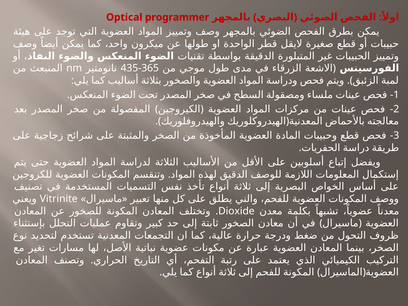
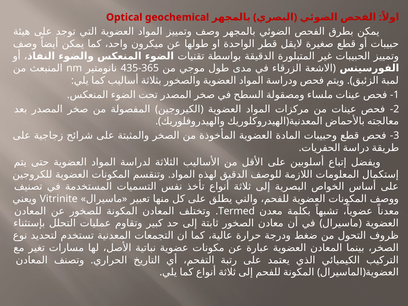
programmer: programmer -> geochemical (177, 17)
Dioxide: Dioxide -> Termed (236, 211)
